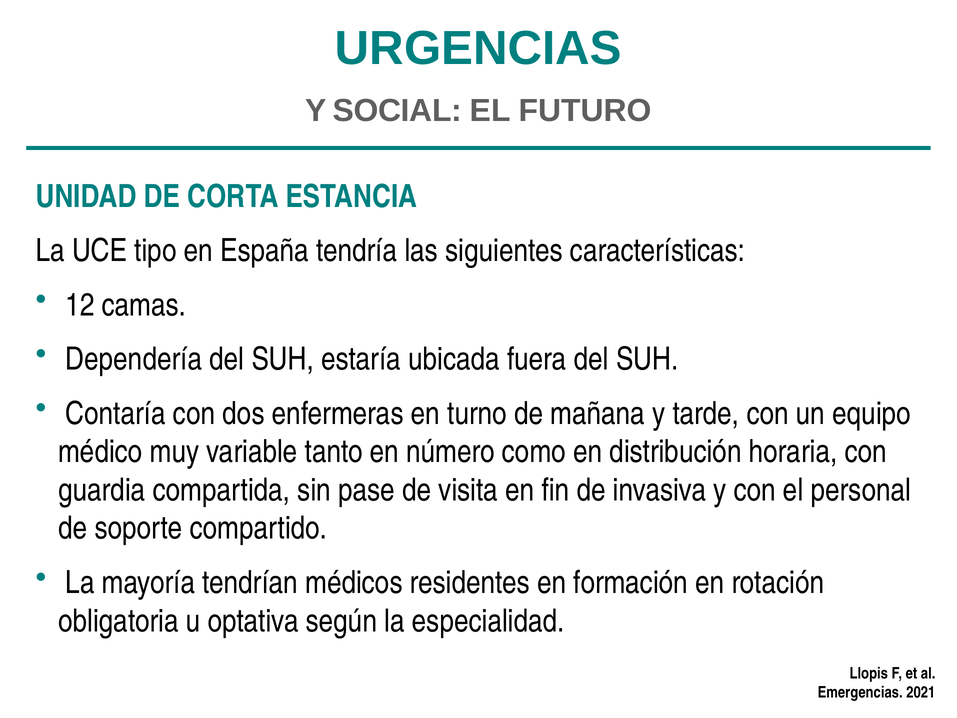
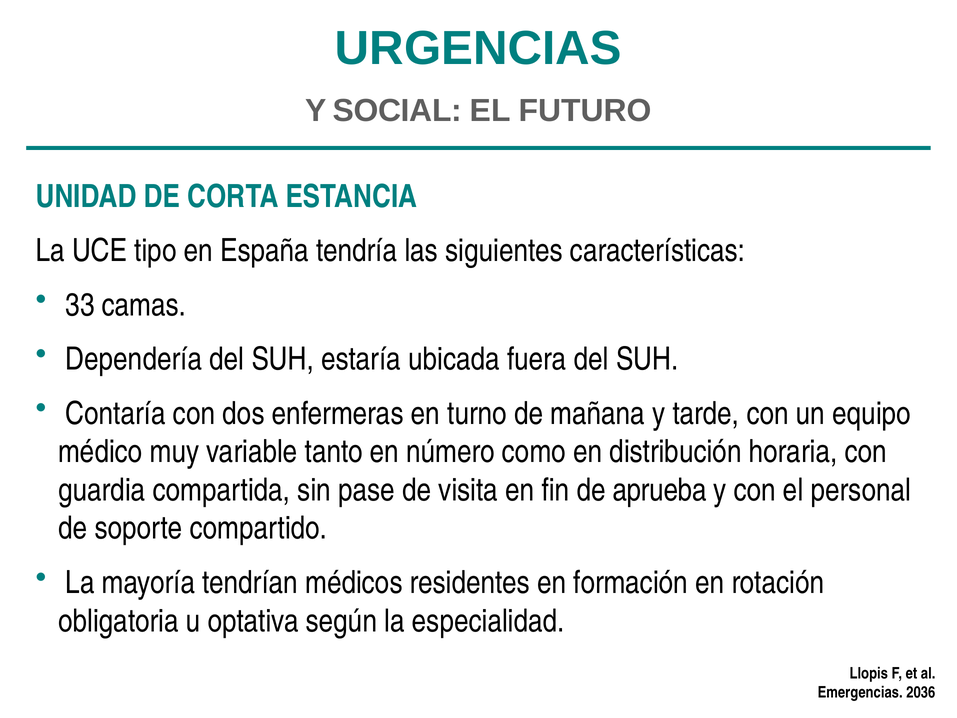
12: 12 -> 33 (80, 305)
invasiva: invasiva -> aprueba (660, 490)
2021: 2021 -> 2036 (921, 692)
